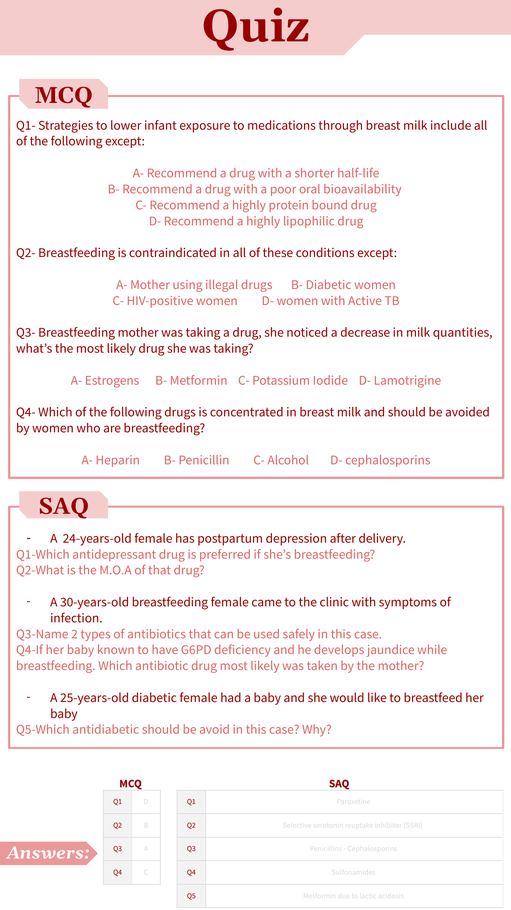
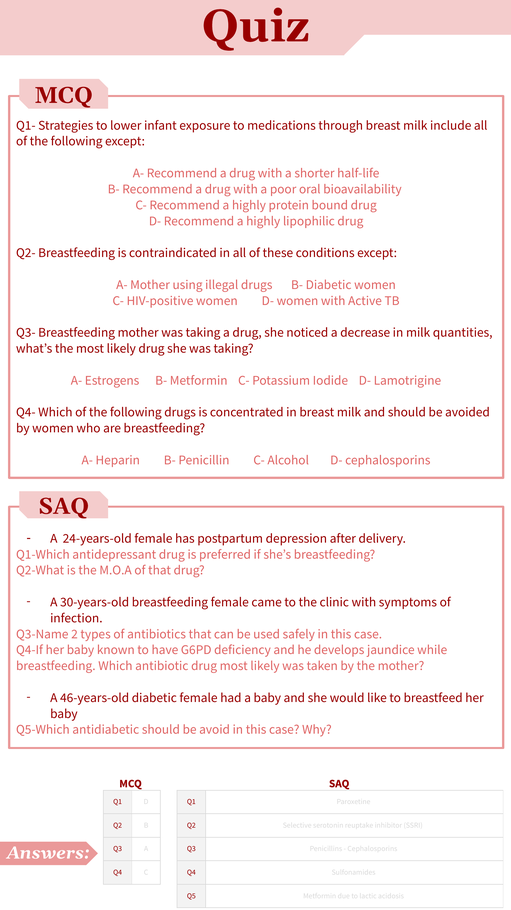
25-years-old: 25-years-old -> 46-years-old (95, 698)
